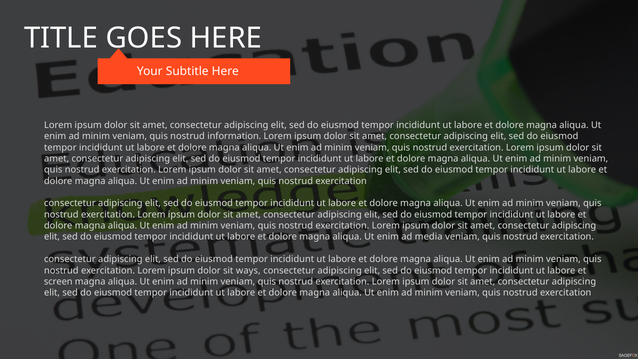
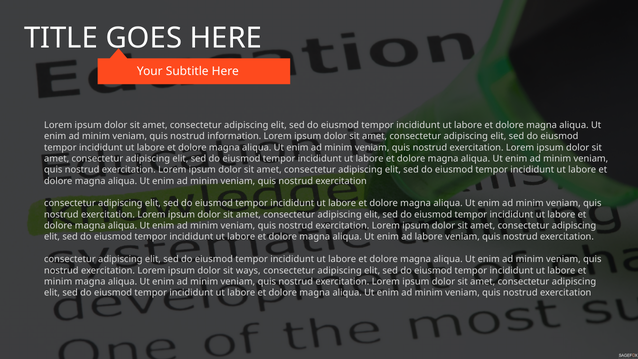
ad media: media -> labore (429, 237)
screen: screen -> minim (58, 282)
